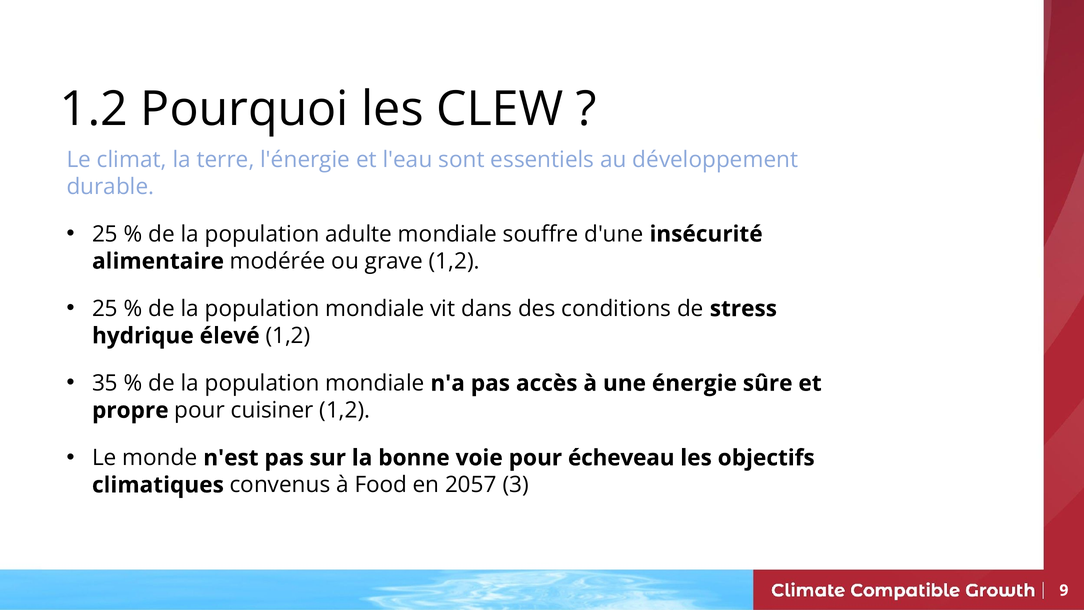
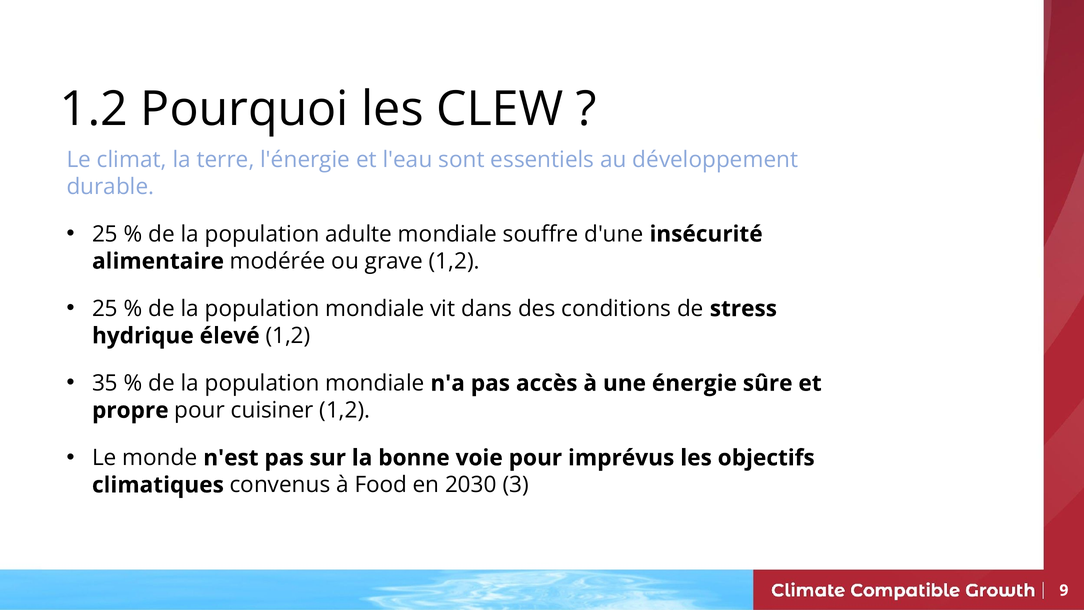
écheveau: écheveau -> imprévus (621, 458)
2057: 2057 -> 2030 (471, 485)
